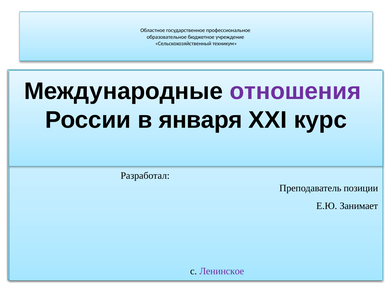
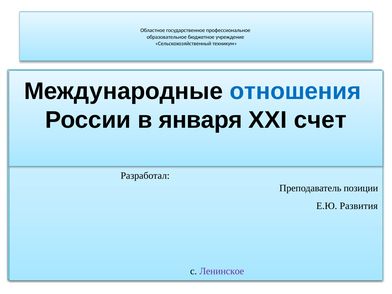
отношения colour: purple -> blue (295, 91)
курс: курс -> счет (320, 120)
Занимает: Занимает -> Развития (359, 206)
